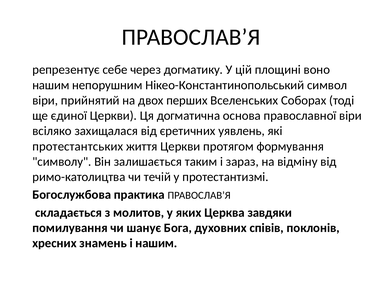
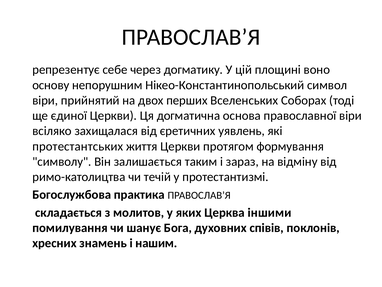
нашим: нашим -> основу (51, 85)
завдяки: завдяки -> іншими (270, 212)
